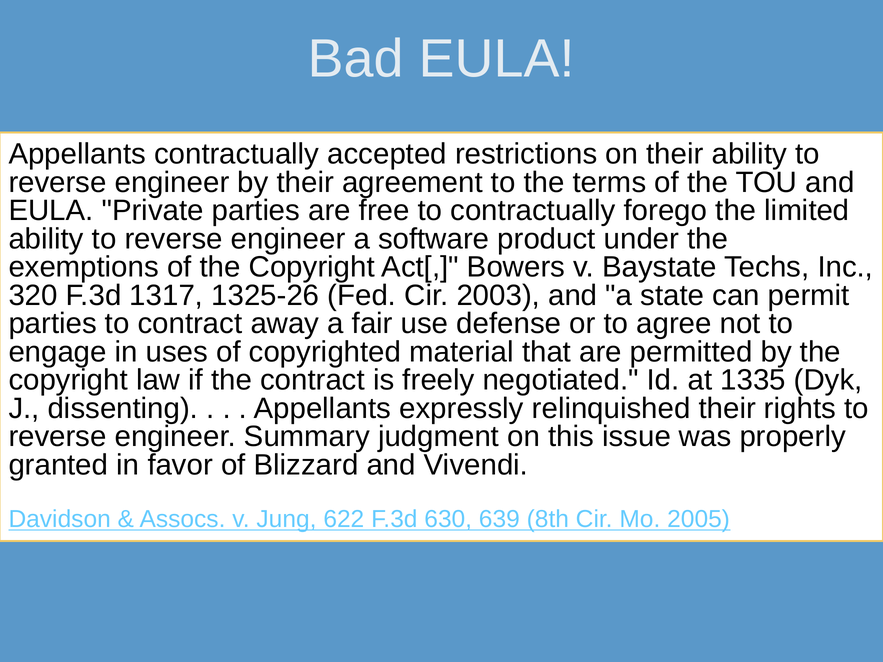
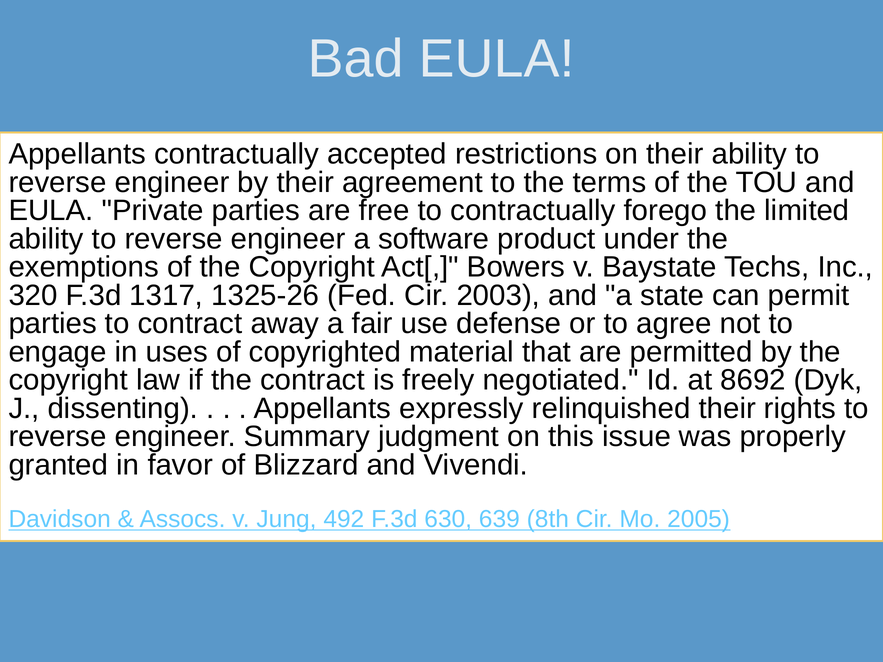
1335: 1335 -> 8692 (753, 380)
622: 622 -> 492 (344, 519)
